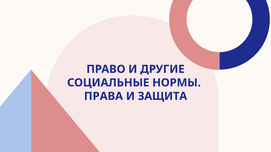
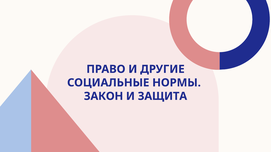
ПРАВА: ПРАВА -> ЗАКОН (104, 96)
